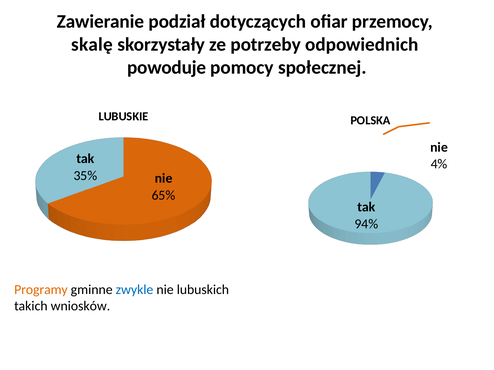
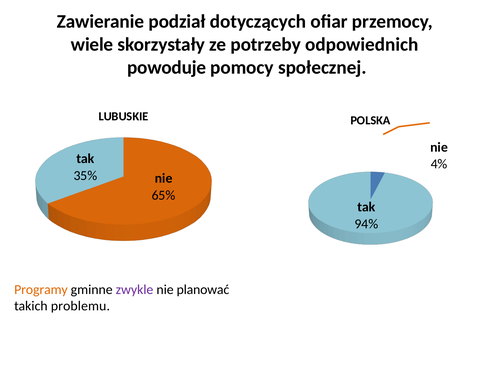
skalę: skalę -> wiele (92, 45)
zwykle colour: blue -> purple (135, 290)
lubuskich: lubuskich -> planować (203, 290)
wniosków: wniosków -> problemu (80, 306)
